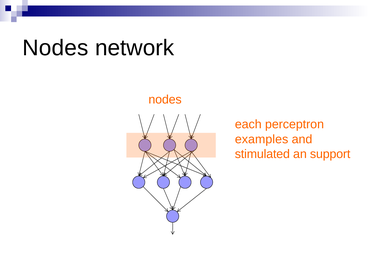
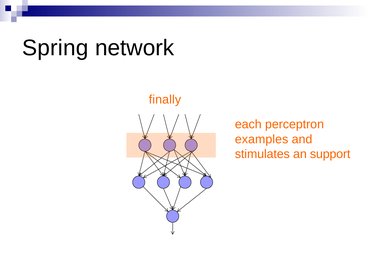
Nodes: Nodes -> Spring (55, 48)
nodes: nodes -> finally (165, 99)
stimulated: stimulated -> stimulates (262, 154)
